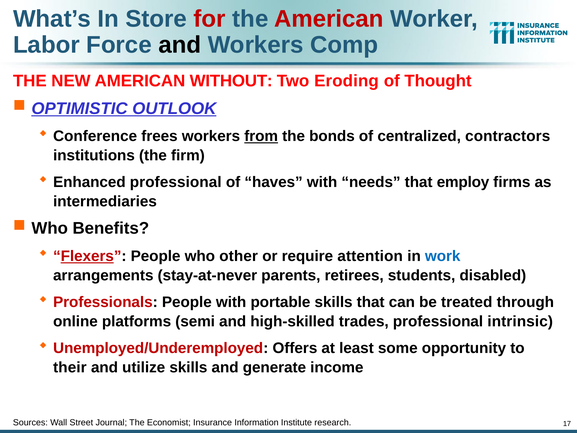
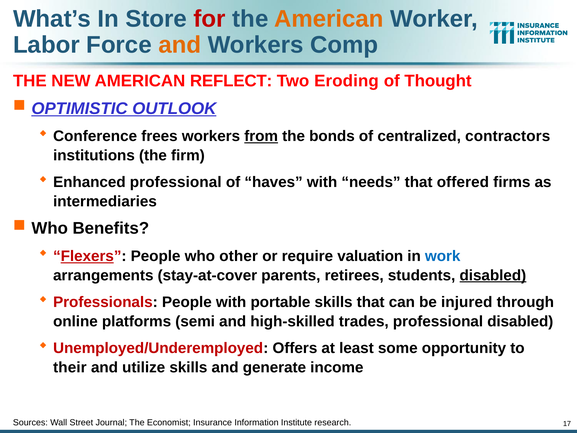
American colour: red -> orange (329, 19)
and colour: black -> orange (180, 45)
WITHOUT: WITHOUT -> REFLECT (231, 81)
employ: employ -> offered (463, 182)
attention: attention -> valuation (370, 256)
stay-at-never: stay-at-never -> stay-at-cover (207, 275)
disabled underline: none -> present (493, 275)
treated: treated -> injured (467, 302)
professional intrinsic: intrinsic -> disabled (520, 321)
